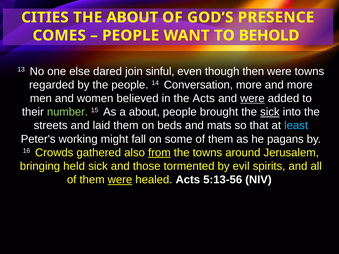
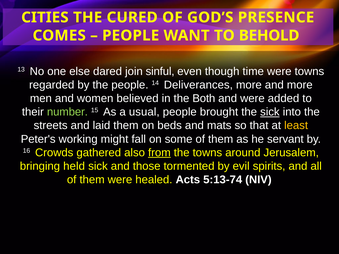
THE ABOUT: ABOUT -> CURED (132, 17)
then: then -> time (253, 71)
Conversation: Conversation -> Deliverances (198, 85)
the Acts: Acts -> Both (204, 99)
were underline: present -> none (252, 99)
a about: about -> usual (144, 112)
least colour: light blue -> yellow (296, 126)
pagans: pagans -> servant (285, 139)
were underline: present -> none (120, 180)
5:13-56: 5:13-56 -> 5:13-74 (223, 180)
